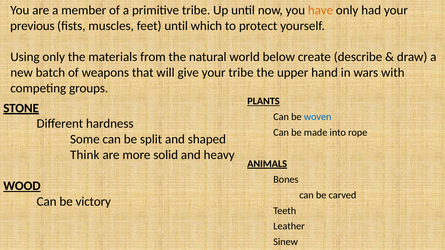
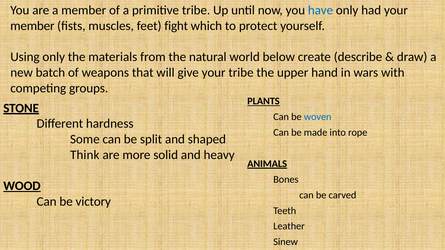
have colour: orange -> blue (321, 10)
previous: previous -> member (32, 26)
feet until: until -> fight (176, 26)
